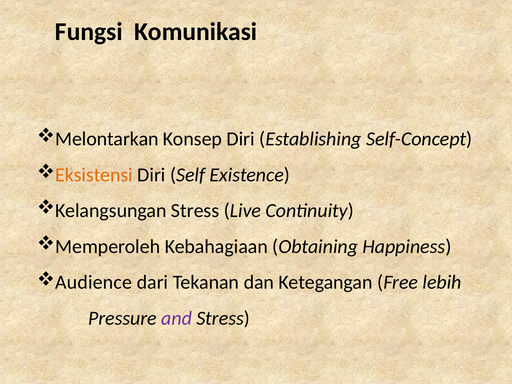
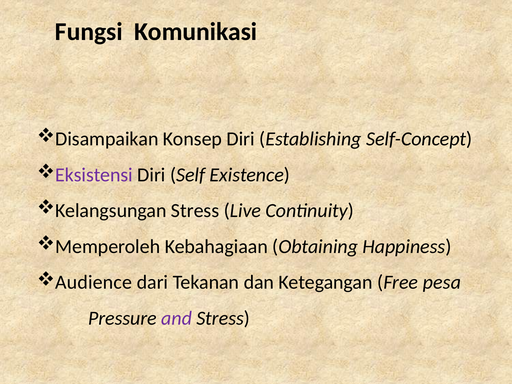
Melontarkan: Melontarkan -> Disampaikan (107, 139)
Eksistensi colour: orange -> purple (94, 175)
lebih: lebih -> pesa (442, 282)
